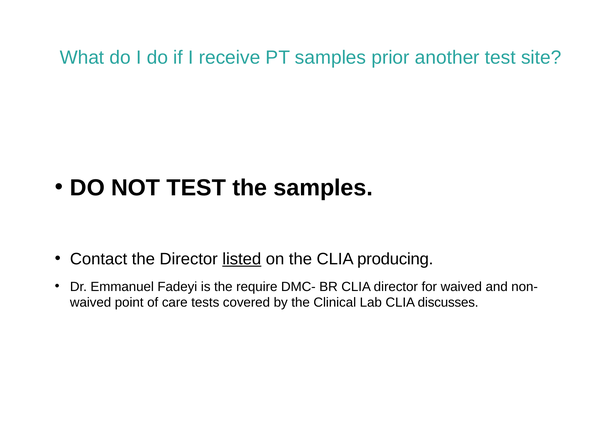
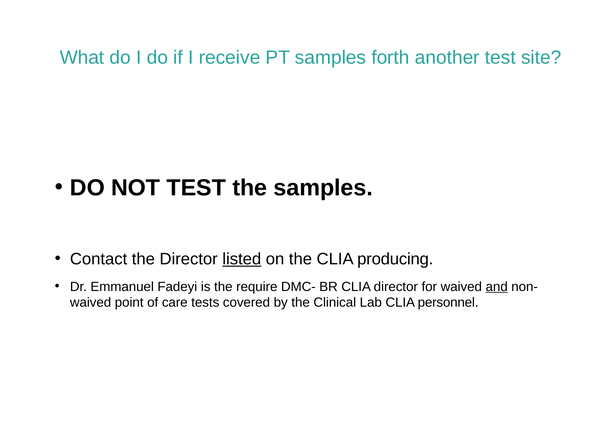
prior: prior -> forth (390, 58)
and underline: none -> present (497, 287)
discusses: discusses -> personnel (448, 303)
